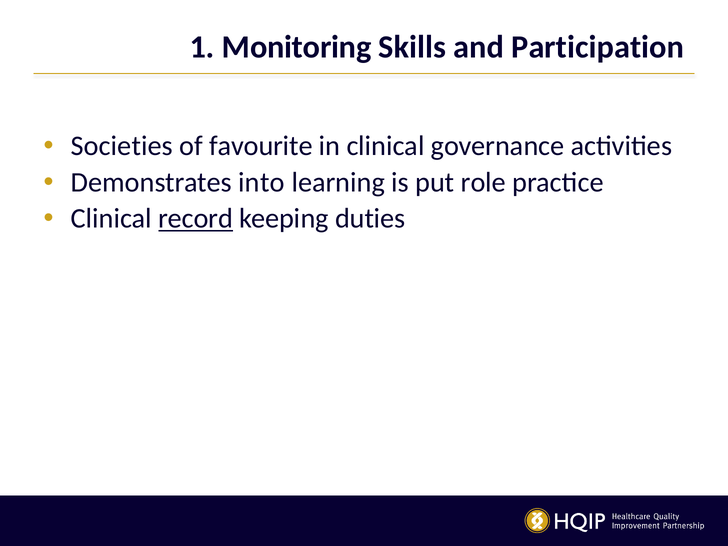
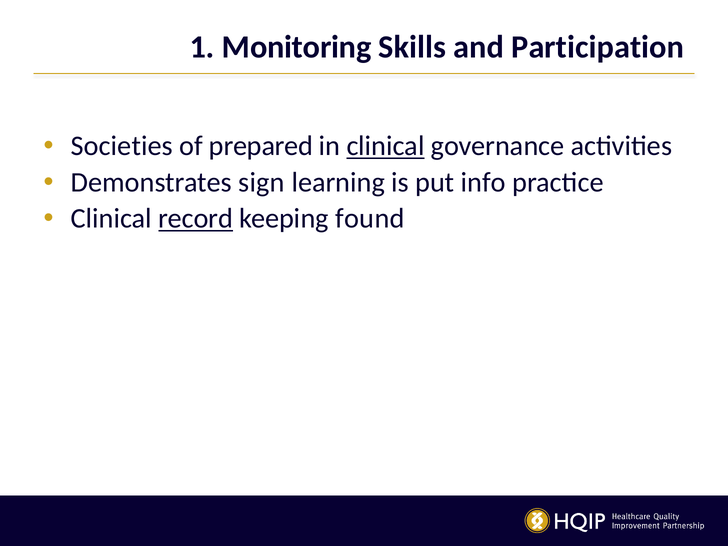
favourite: favourite -> prepared (261, 146)
clinical underline: none -> present (386, 146)
into: into -> sign (261, 182)
role: role -> info (483, 182)
duties: duties -> found (370, 219)
